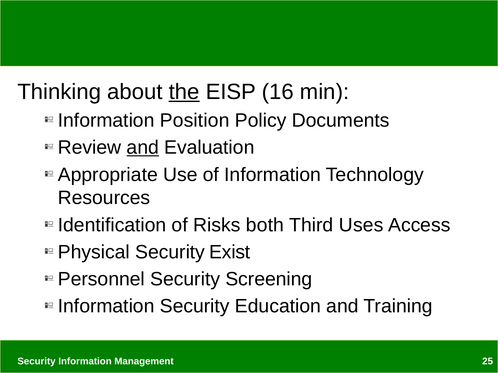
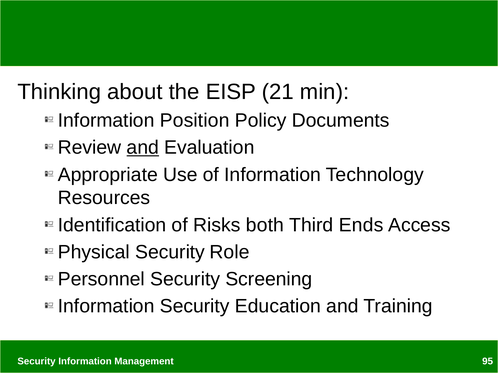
the underline: present -> none (184, 92)
16: 16 -> 21 (278, 92)
Uses: Uses -> Ends (361, 225)
Exist: Exist -> Role (230, 252)
25: 25 -> 95 (488, 362)
